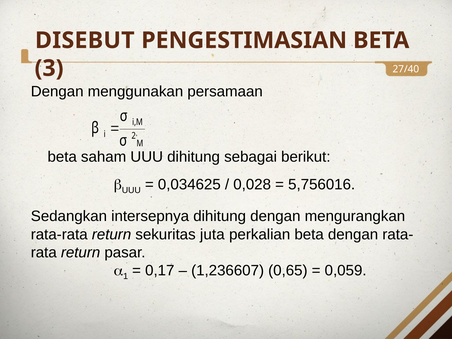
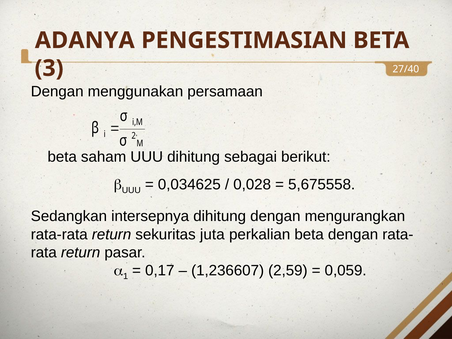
DISEBUT: DISEBUT -> ADANYA (85, 40)
5,756016: 5,756016 -> 5,675558 (322, 184)
0,65: 0,65 -> 2,59 (288, 271)
